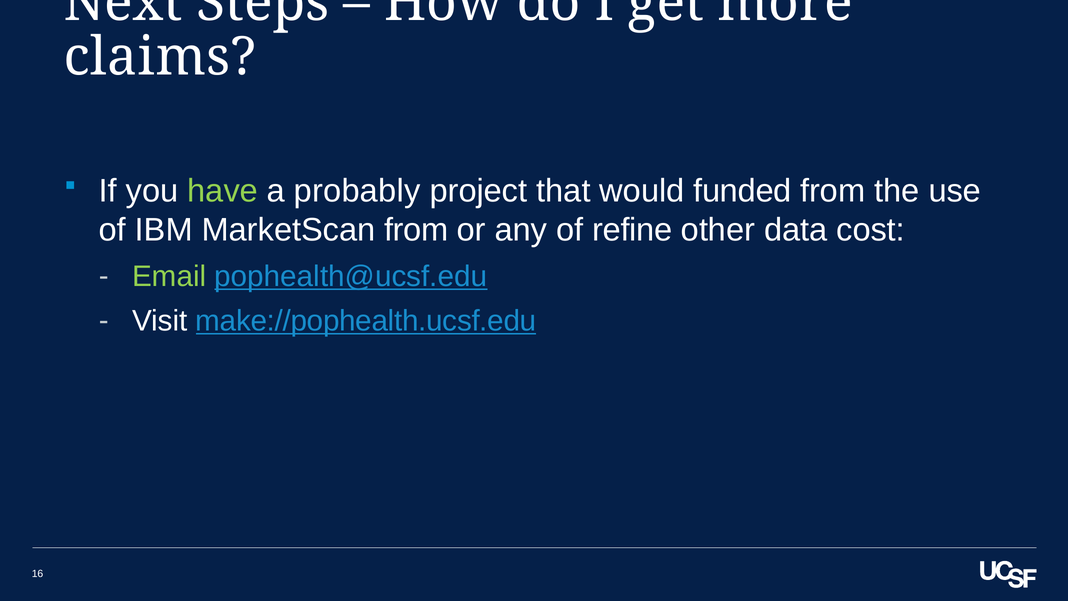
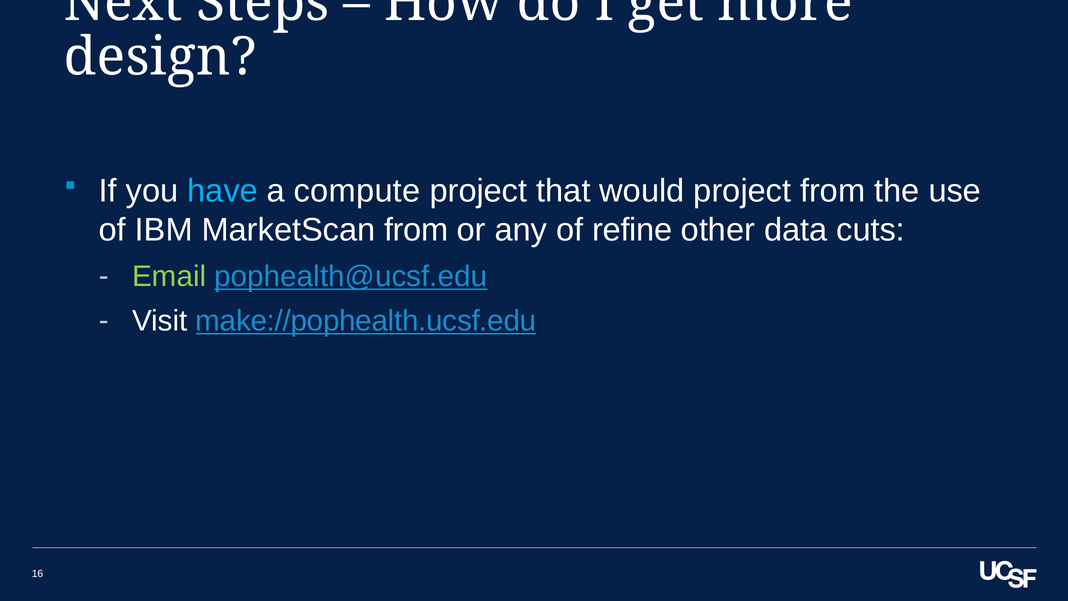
claims: claims -> design (160, 57)
have colour: light green -> light blue (223, 191)
probably: probably -> compute (357, 191)
would funded: funded -> project (742, 191)
cost: cost -> cuts (871, 230)
